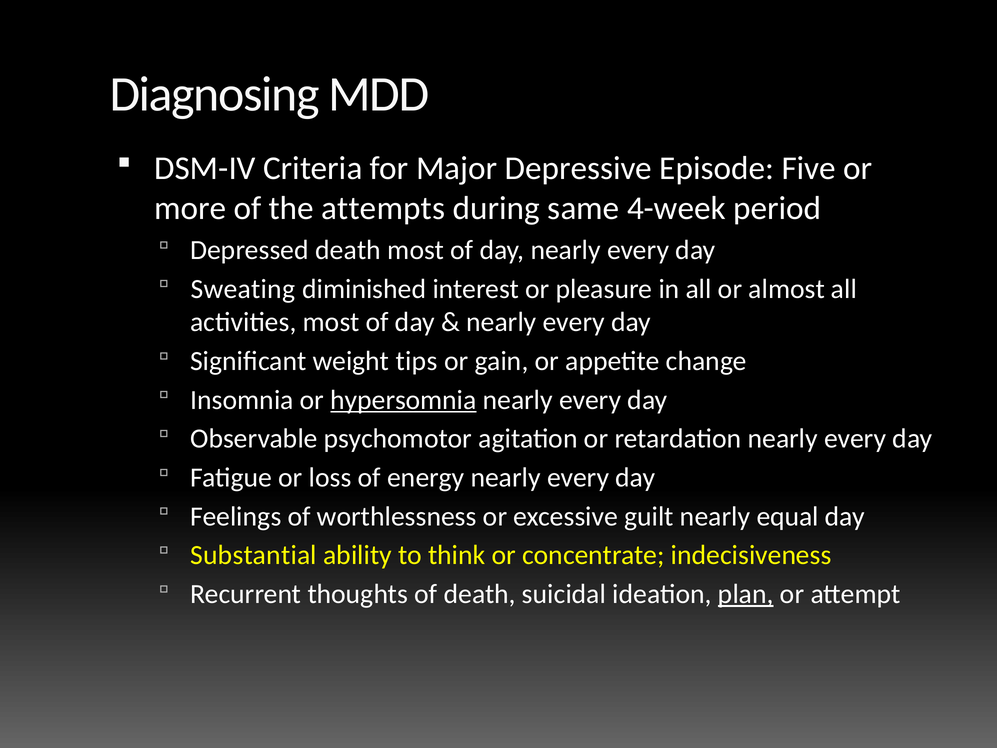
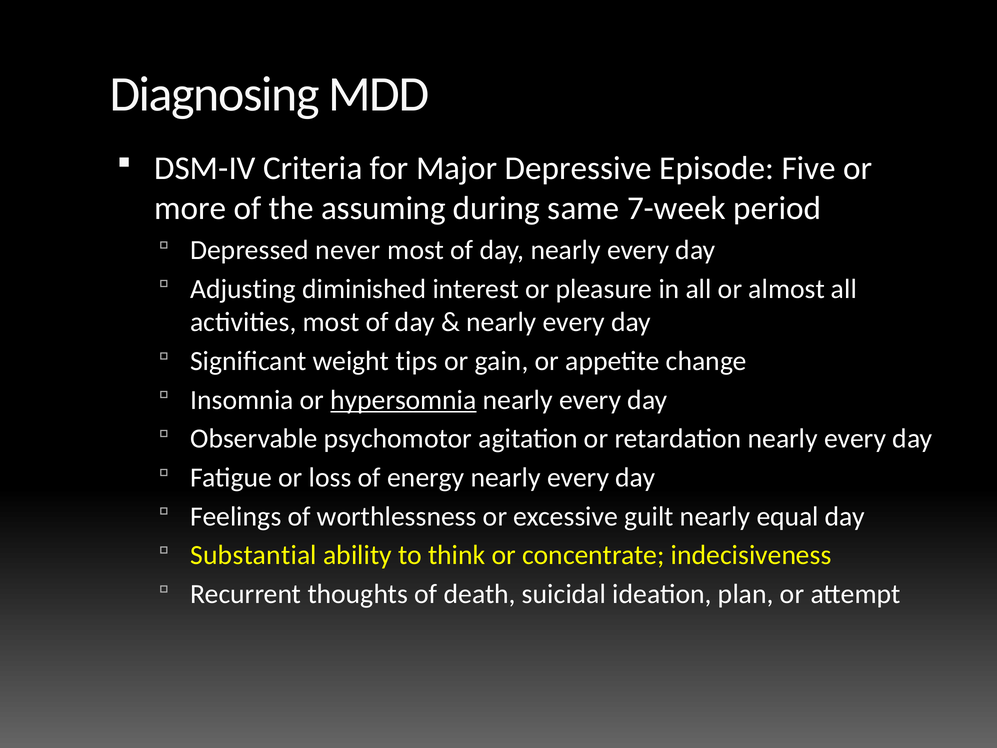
attempts: attempts -> assuming (384, 208)
4-week: 4-week -> 7-week (676, 208)
Depressed death: death -> never (348, 250)
Sweating: Sweating -> Adjusting (243, 289)
plan underline: present -> none (746, 594)
